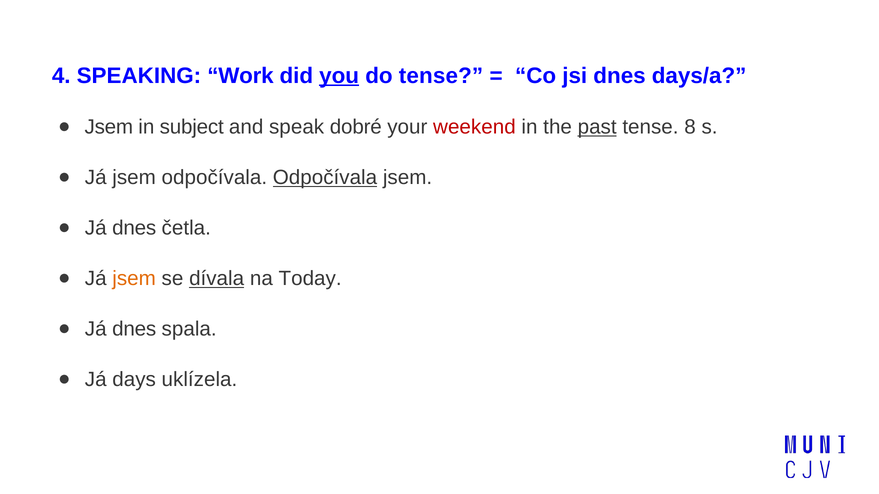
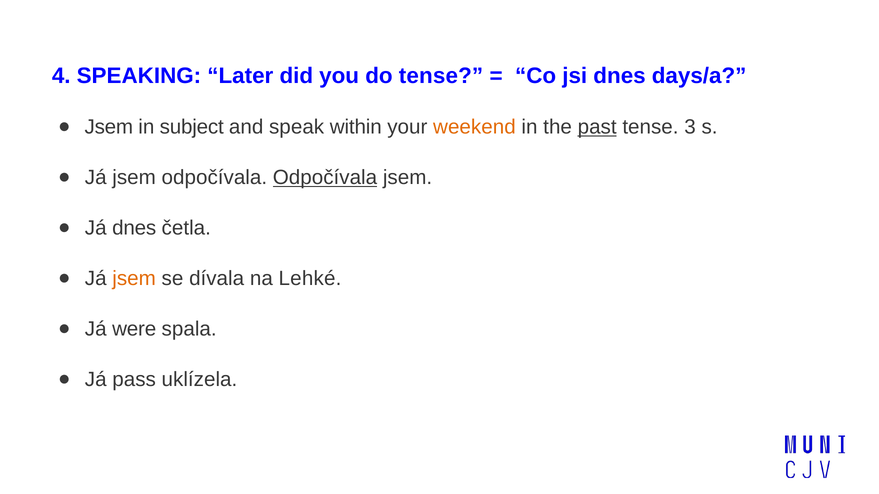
Work: Work -> Later (240, 76)
you underline: present -> none (339, 76)
dobré: dobré -> within (356, 127)
weekend colour: red -> orange (474, 127)
8: 8 -> 3 (690, 127)
dívala underline: present -> none (217, 279)
Today: Today -> Lehké (310, 279)
dnes: dnes -> were (134, 329)
days: days -> pass (134, 380)
